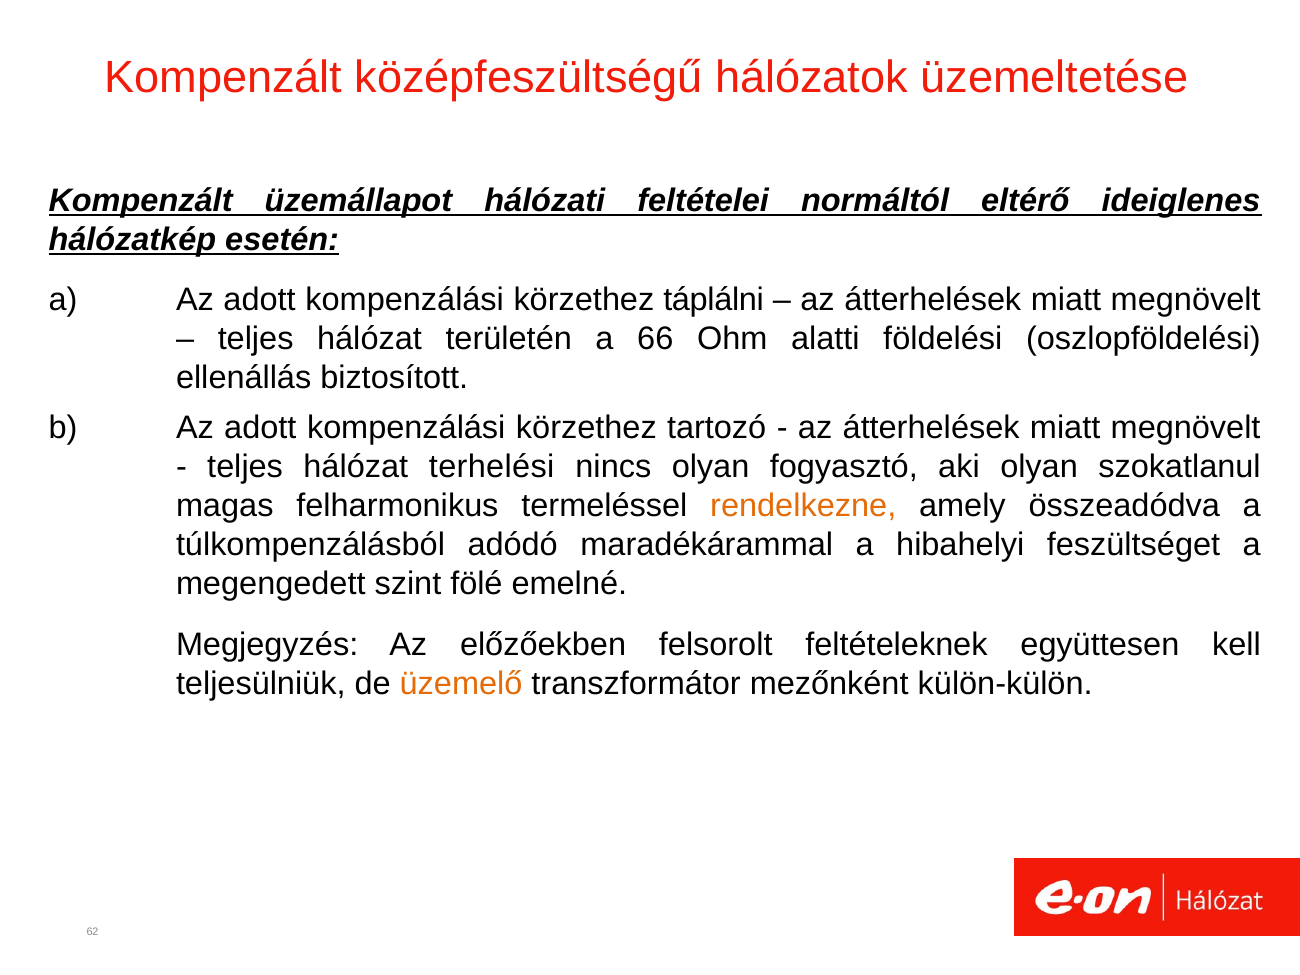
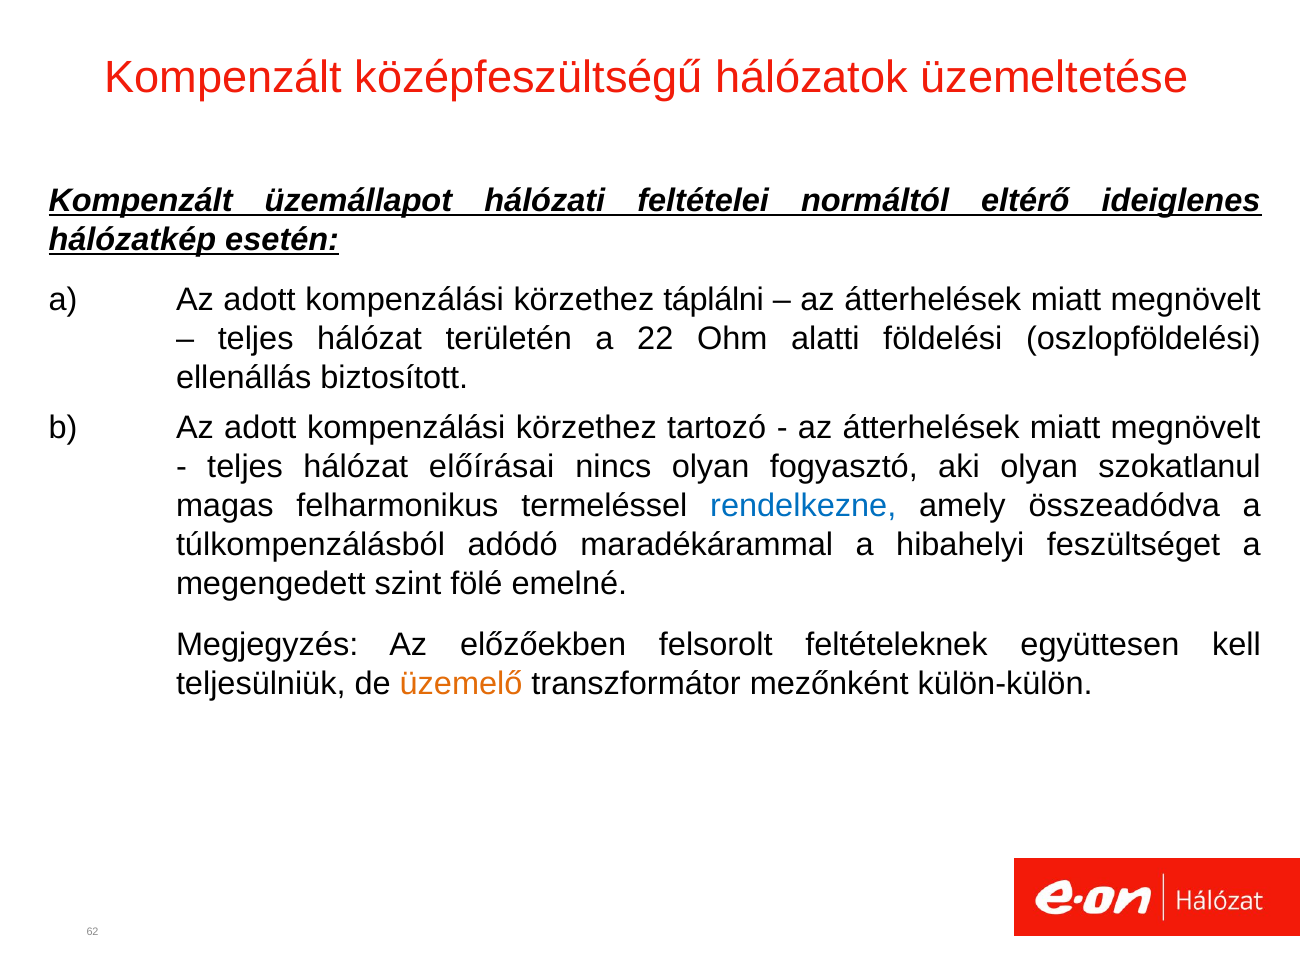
66: 66 -> 22 (655, 339)
terhelési: terhelési -> előírásai (492, 467)
rendelkezne colour: orange -> blue (803, 506)
